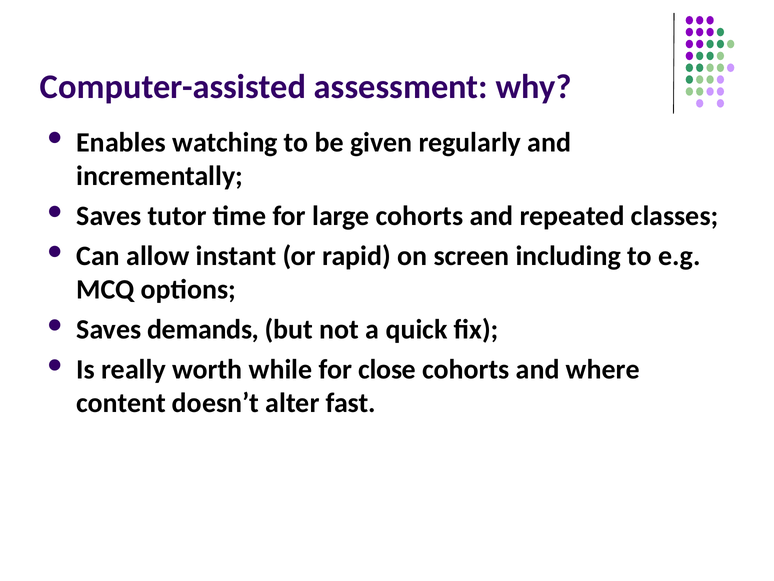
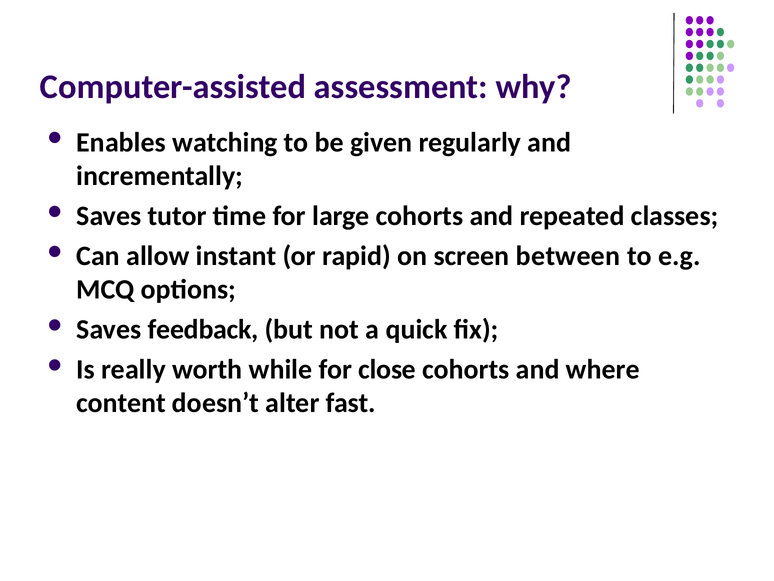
including: including -> between (568, 256)
demands: demands -> feedback (203, 329)
